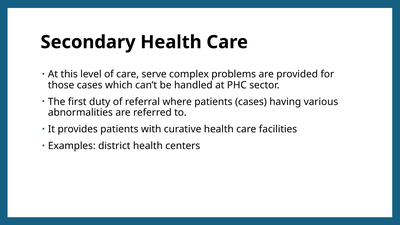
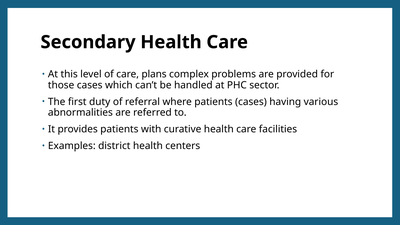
serve: serve -> plans (154, 74)
